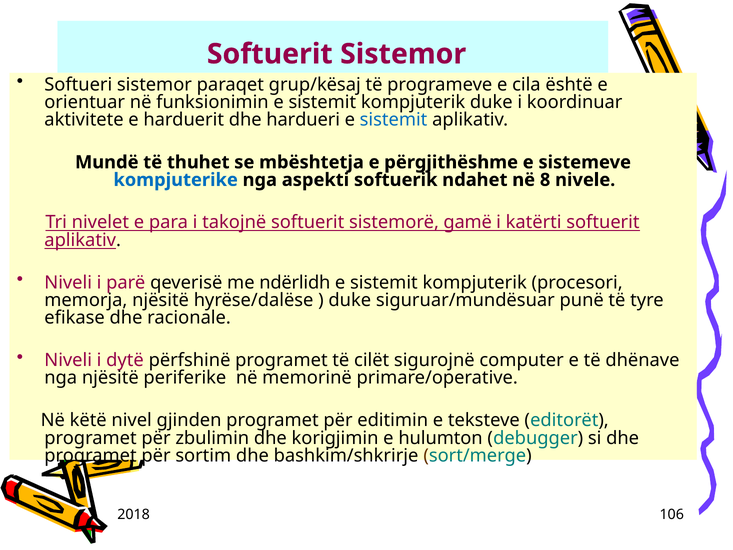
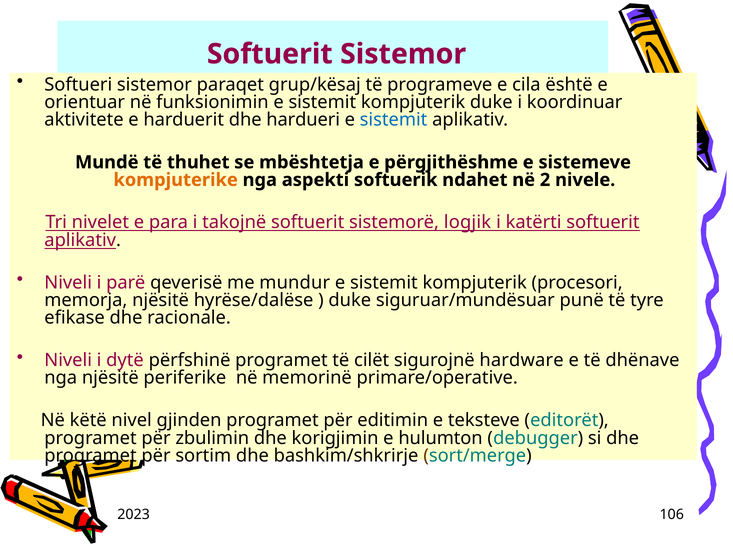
kompjuterike colour: blue -> orange (176, 180)
8: 8 -> 2 (545, 180)
gamë: gamë -> logjik (467, 222)
ndёrlidh: ndёrlidh -> mundur (295, 282)
computer: computer -> hardware (522, 360)
2018: 2018 -> 2023 (134, 514)
